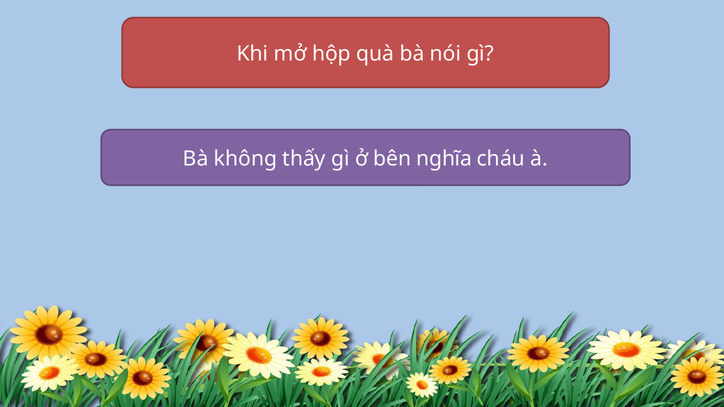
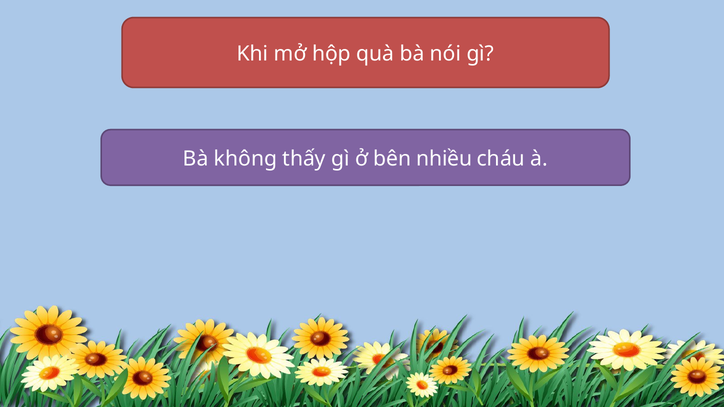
nghĩa: nghĩa -> nhiều (444, 159)
